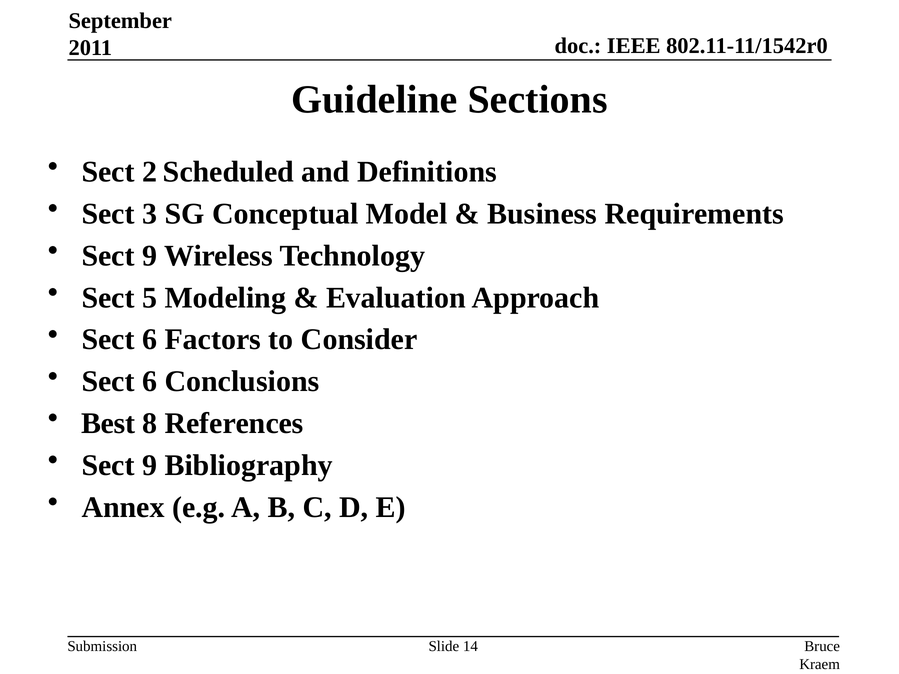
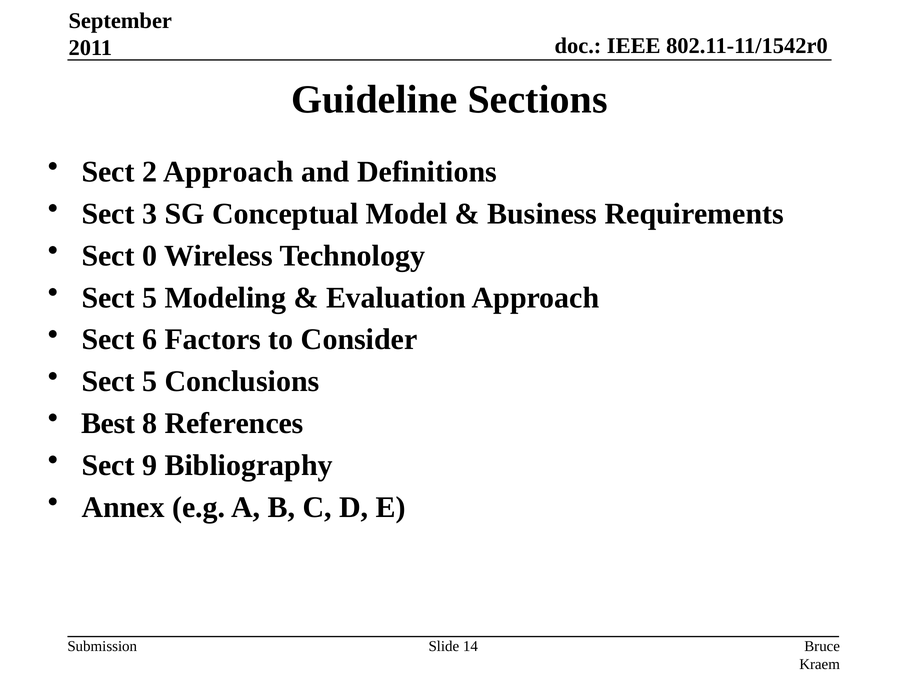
2 Scheduled: Scheduled -> Approach (228, 172)
9: 9 -> 0 (150, 256)
6: 6 -> 5 (150, 382)
